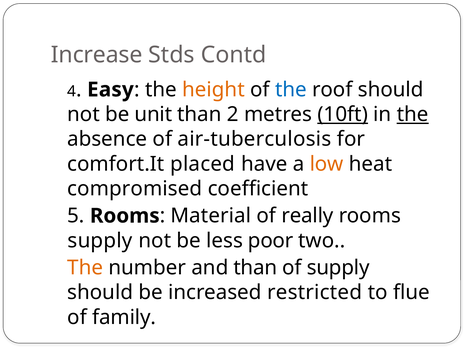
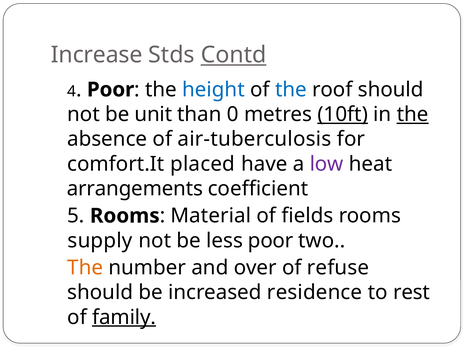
Contd underline: none -> present (234, 55)
Easy: Easy -> Poor (111, 90)
height colour: orange -> blue (214, 90)
2: 2 -> 0 (233, 114)
low colour: orange -> purple (327, 164)
compromised: compromised -> arrangements (135, 189)
really: really -> fields (307, 216)
and than: than -> over (255, 268)
of supply: supply -> refuse (338, 268)
restricted: restricted -> residence (315, 292)
flue: flue -> rest (411, 292)
family underline: none -> present (124, 317)
